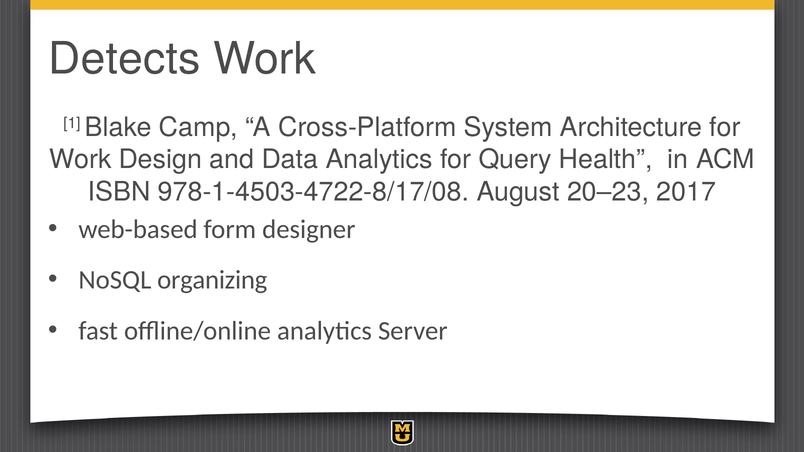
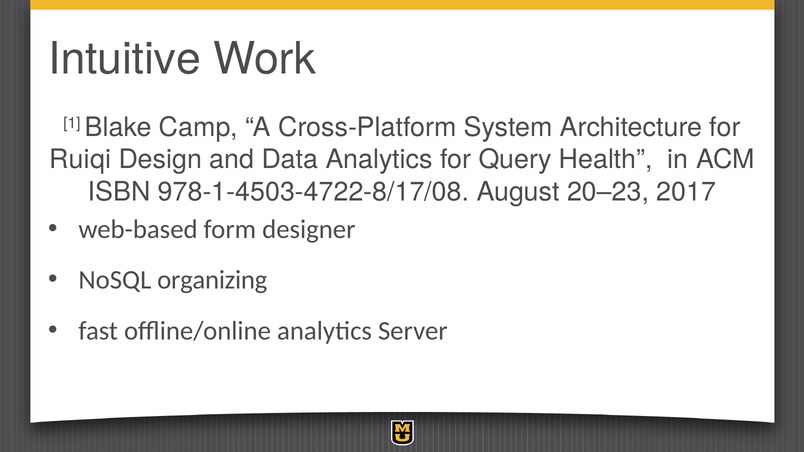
Detects: Detects -> Intuitive (125, 59)
Work: Work -> Ruiqi (80, 160)
